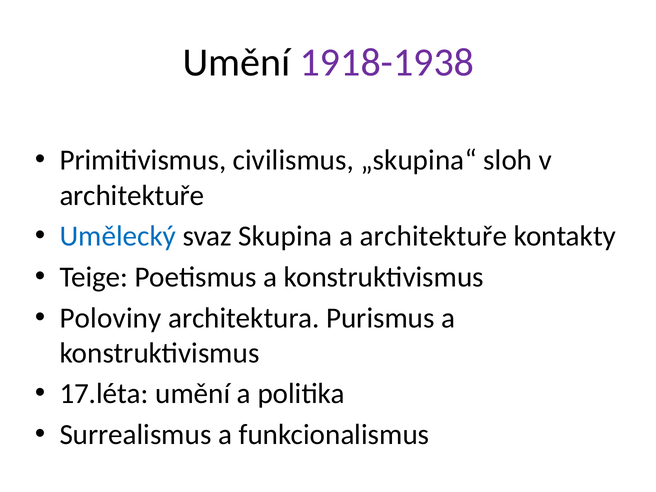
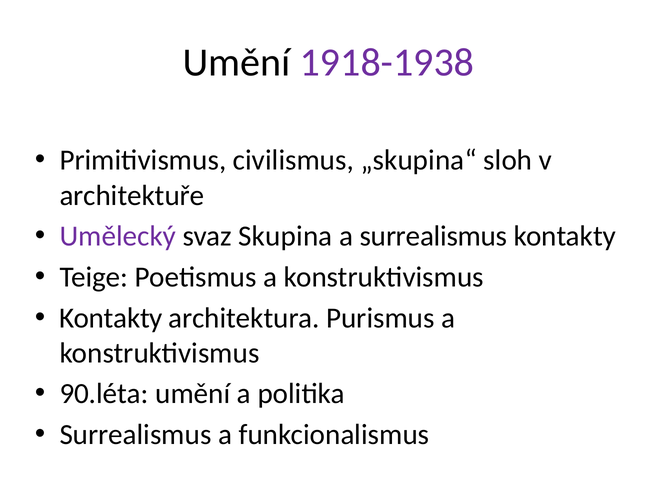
Umělecký colour: blue -> purple (118, 236)
a architektuře: architektuře -> surrealismus (434, 236)
Poloviny: Poloviny -> Kontakty (111, 318)
17.léta: 17.léta -> 90.léta (104, 394)
